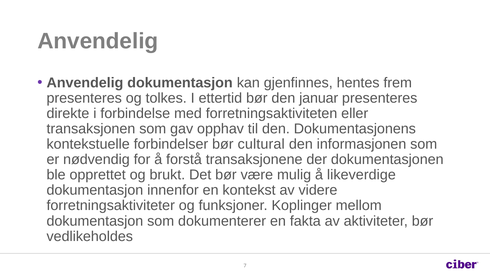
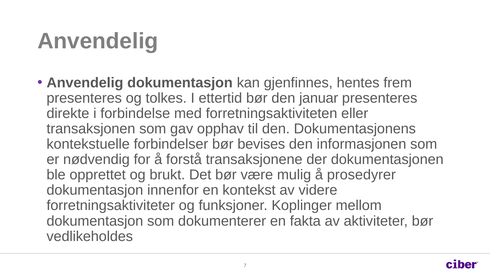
cultural: cultural -> bevises (261, 144)
likeverdige: likeverdige -> prosedyrer (361, 175)
